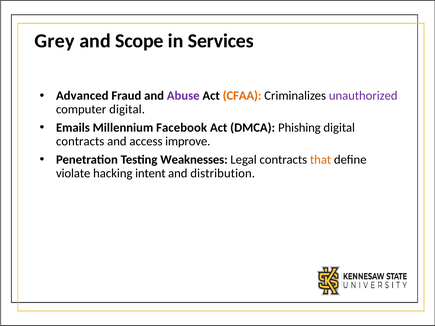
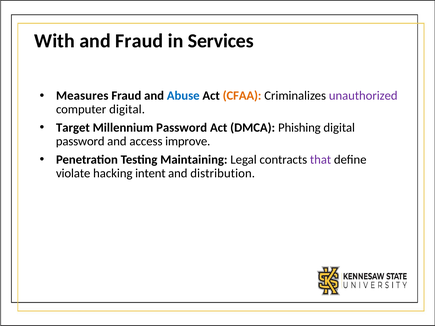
Grey: Grey -> With (55, 41)
and Scope: Scope -> Fraud (139, 41)
Advanced: Advanced -> Measures (82, 96)
Abuse colour: purple -> blue (183, 96)
Emails: Emails -> Target (73, 128)
Millennium Facebook: Facebook -> Password (182, 128)
contracts: contracts -> password (80, 141)
Weaknesses: Weaknesses -> Maintaining (194, 160)
that colour: orange -> purple (321, 160)
